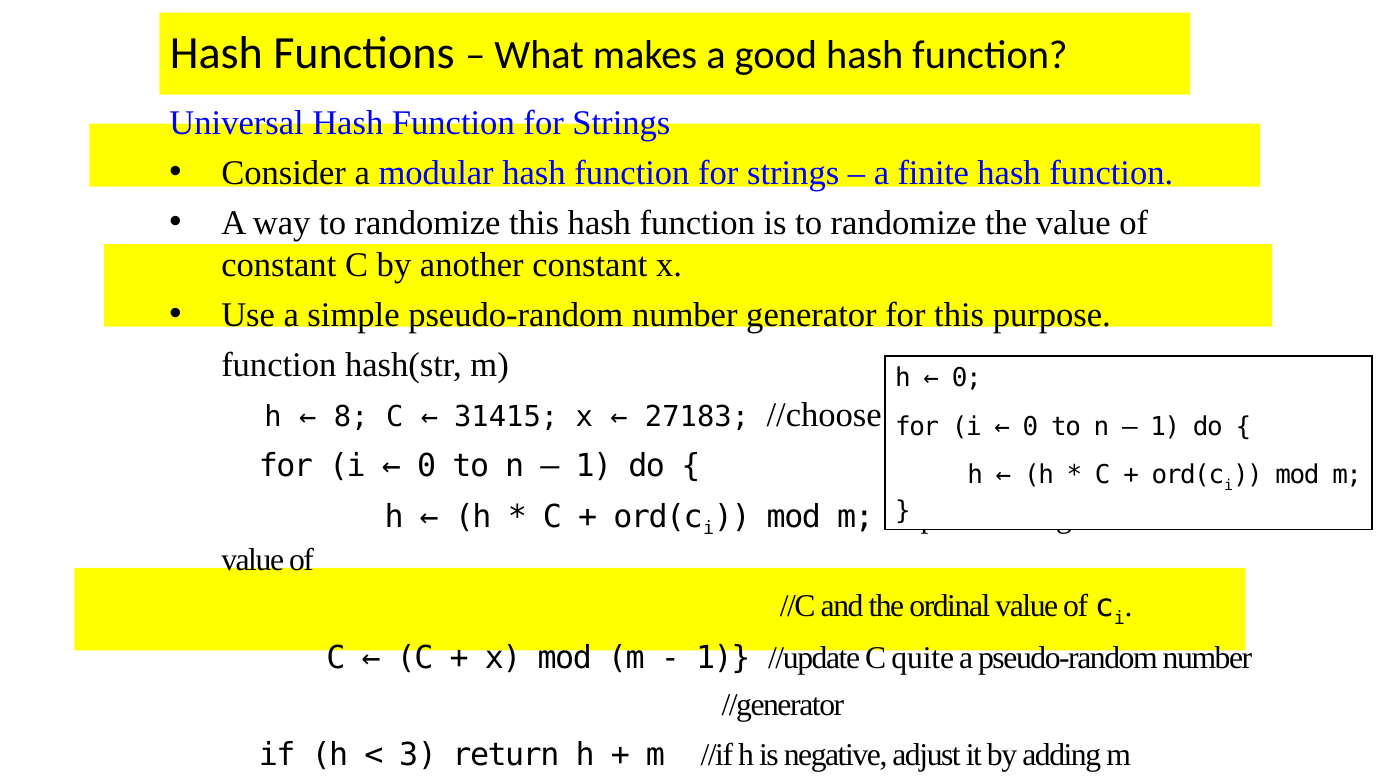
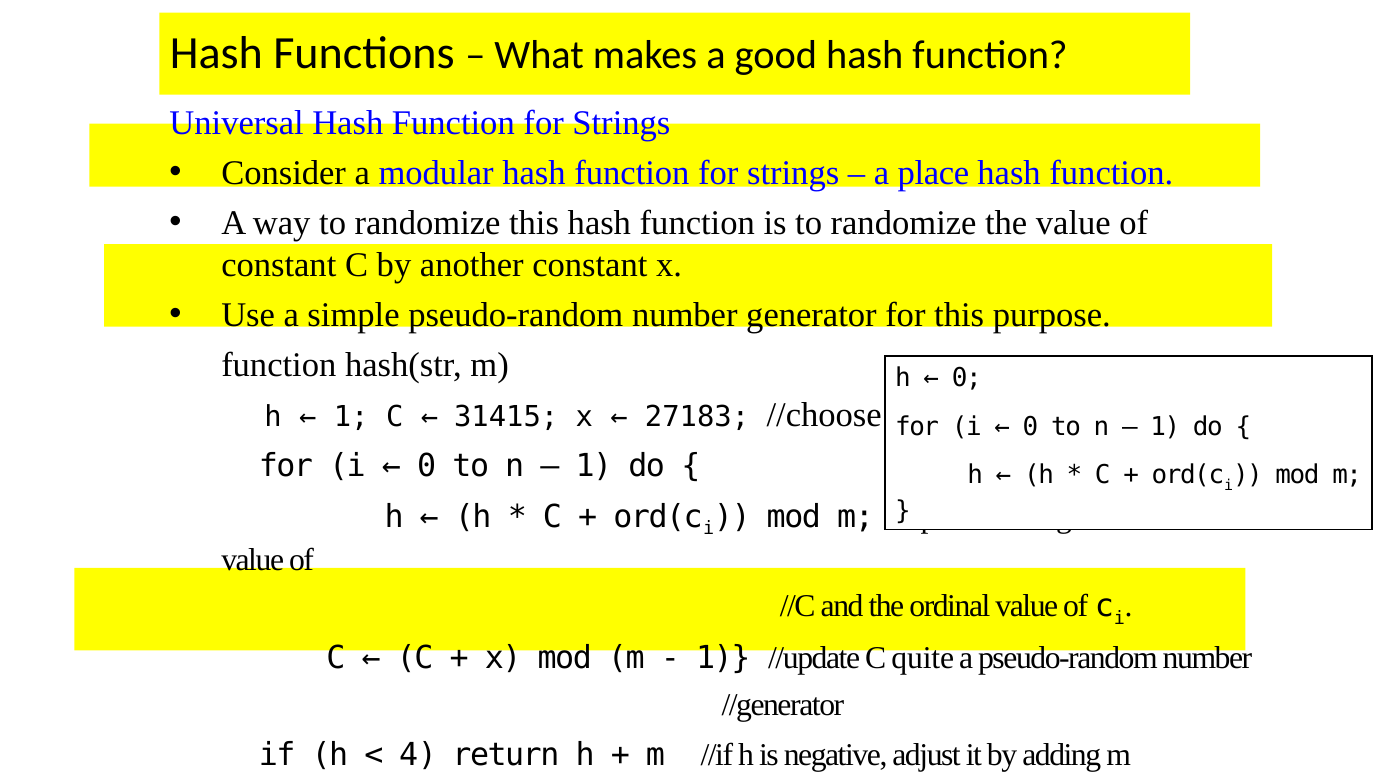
finite: finite -> place (933, 173)
8: 8 -> 1 (351, 417)
3: 3 -> 4 (418, 755)
